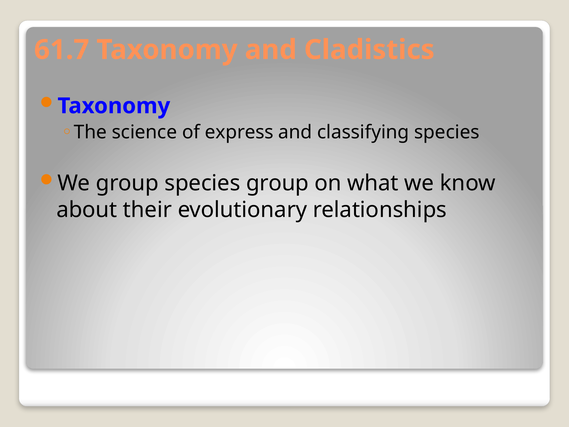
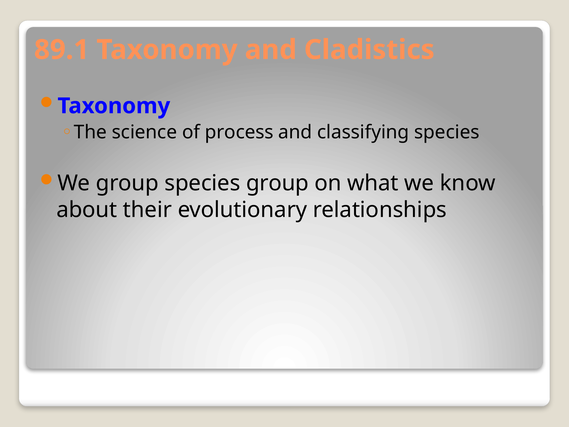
61.7: 61.7 -> 89.1 (62, 50)
express: express -> process (239, 132)
